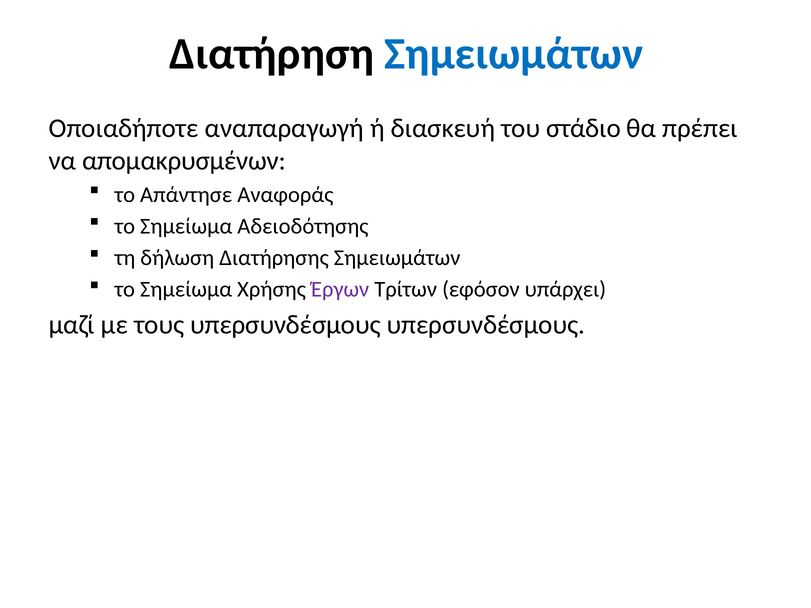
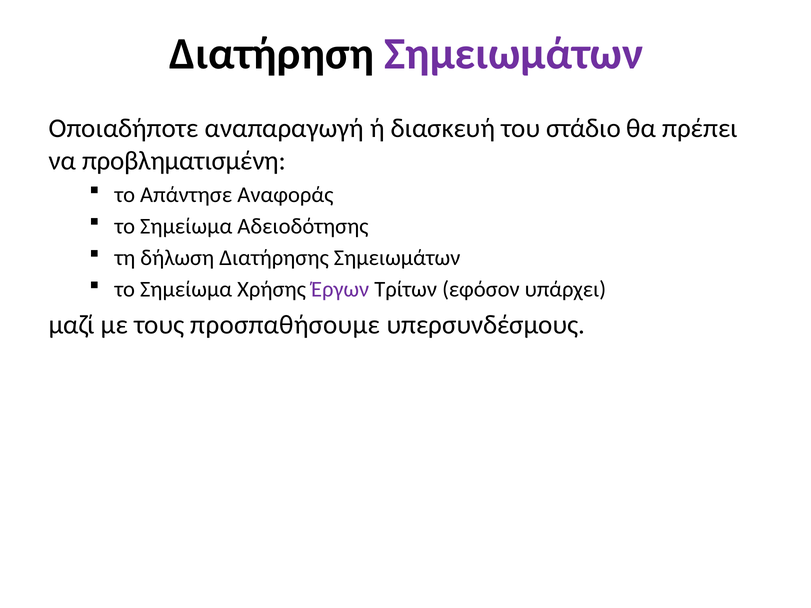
Σημειωμάτων colour: blue -> purple (514, 54)
απομακρυσμένων: απομακρυσμένων -> προβληματισμένη (184, 161)
τους υπερσυνδέσμους: υπερσυνδέσμους -> προσπαθήσουμε (285, 325)
